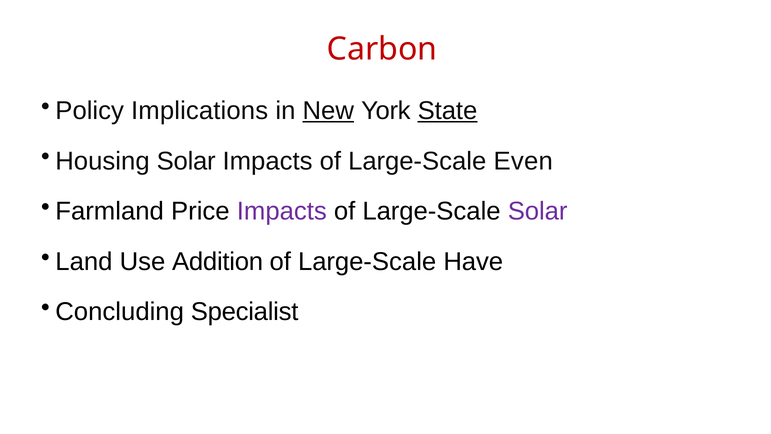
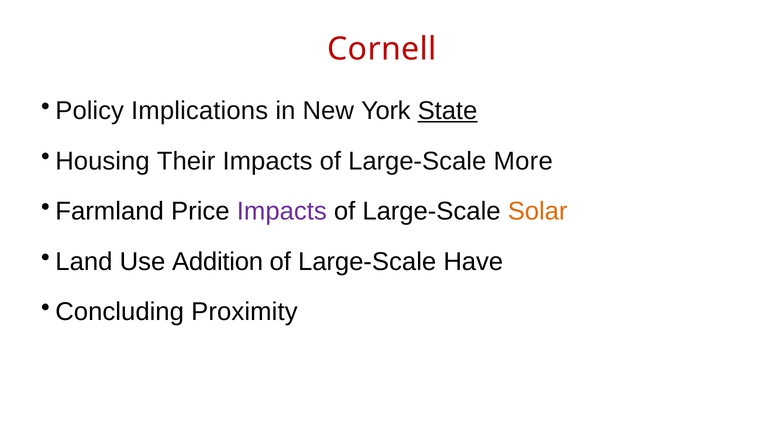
Carbon: Carbon -> Cornell (382, 49)
New underline: present -> none (328, 111)
Housing Solar: Solar -> Their (186, 161)
Even: Even -> More (523, 161)
Solar colour: purple -> orange (538, 211)
Specialist: Specialist -> Proximity (244, 312)
